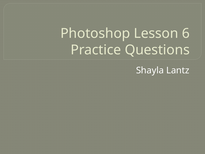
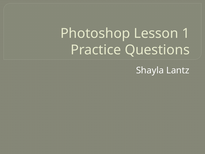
6: 6 -> 1 (186, 33)
